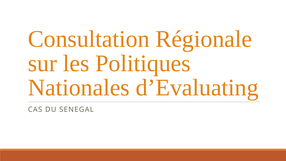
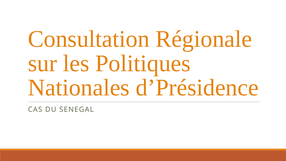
d’Evaluating: d’Evaluating -> d’Présidence (197, 88)
